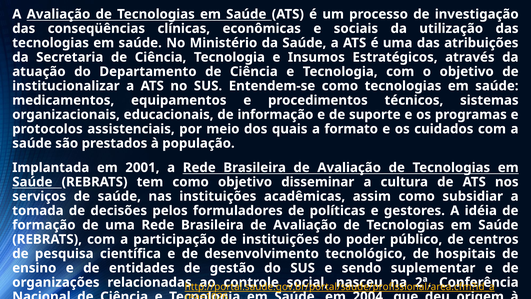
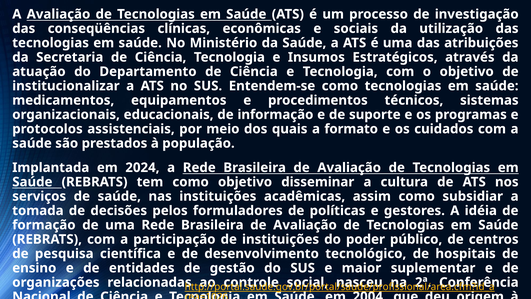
2001: 2001 -> 2024 (142, 167)
sendo: sendo -> maior (361, 268)
